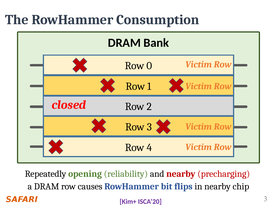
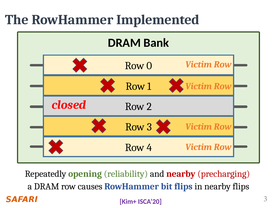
Consumption: Consumption -> Implemented (158, 20)
nearby chip: chip -> flips (241, 186)
